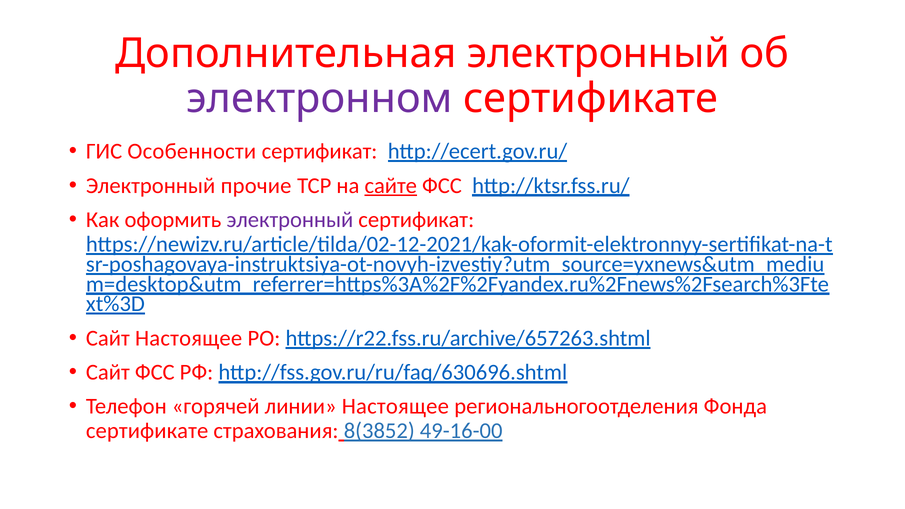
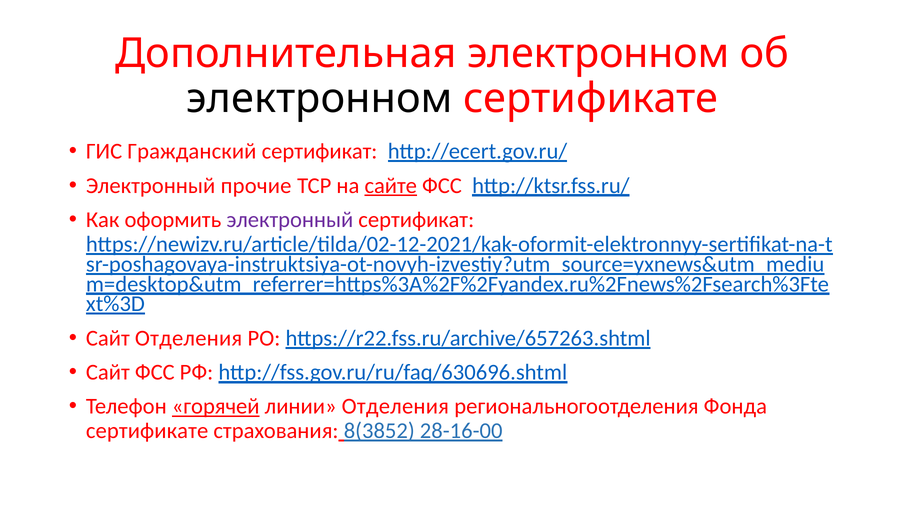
Дополнительная электронный: электронный -> электронном (598, 54)
электронном colour: purple -> black (320, 98)
Особенности: Особенности -> Гражданский (192, 151)
Сайт Настоящее: Настоящее -> Отделения (189, 338)
горячей underline: none -> present (216, 406)
линии Настоящее: Настоящее -> Отделения (395, 406)
49-16-00: 49-16-00 -> 28-16-00 (461, 431)
